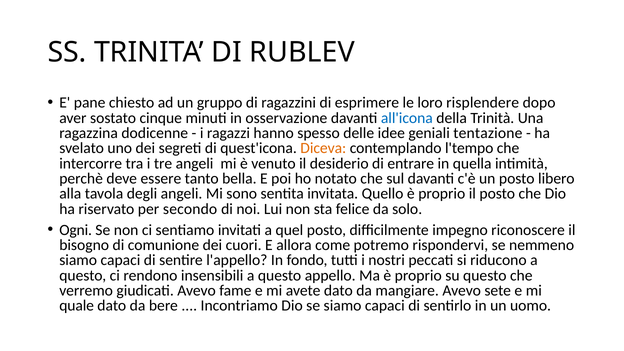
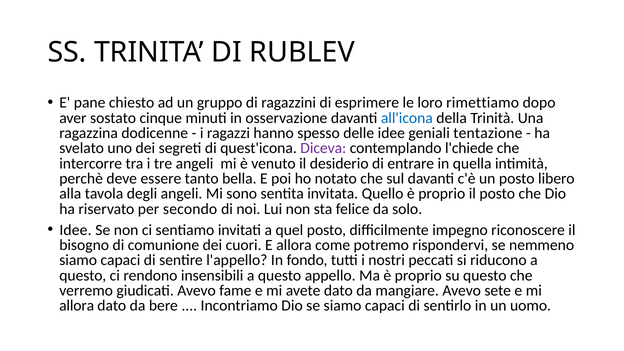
risplendere: risplendere -> rimettiamo (483, 103)
Diceva colour: orange -> purple (323, 148)
l'tempo: l'tempo -> l'chiede (469, 148)
Ogni: Ogni -> Idee (75, 230)
quale: quale -> allora (77, 306)
